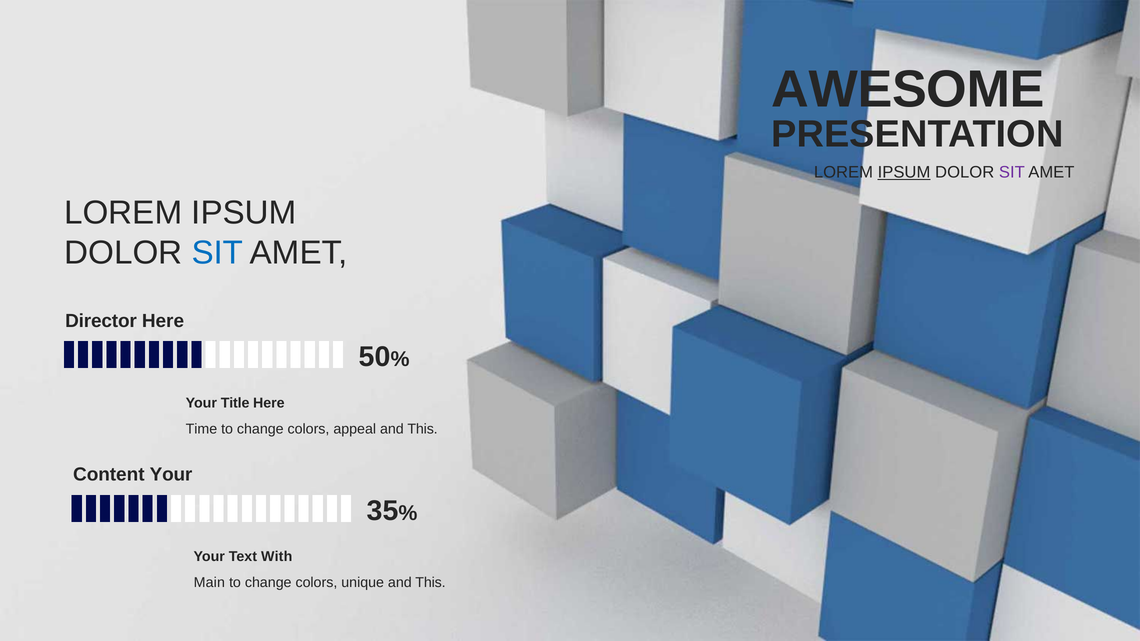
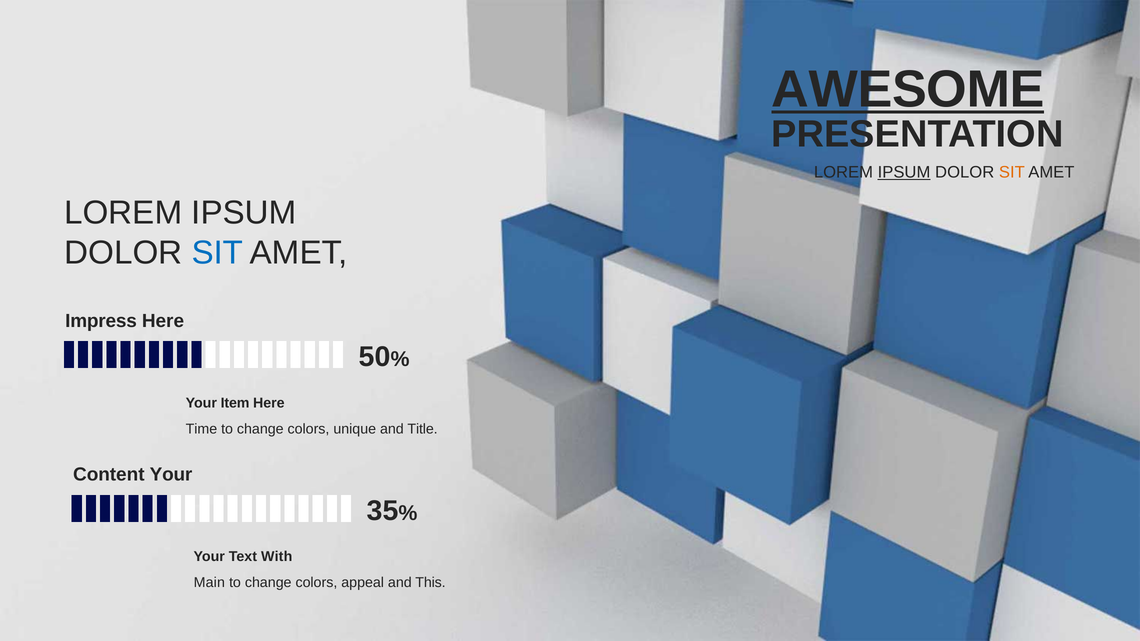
AWESOME underline: none -> present (908, 89)
SIT colour: purple -> orange (1012, 173)
Director: Director -> Impress (101, 321)
Title: Title -> Item (235, 403)
appeal: appeal -> unique (355, 429)
This: This -> Title (423, 429)
unique: unique -> appeal (363, 583)
